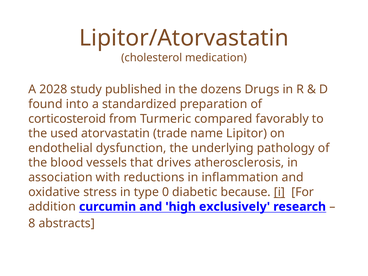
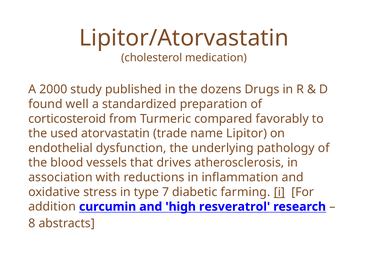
2028: 2028 -> 2000 (53, 89)
into: into -> well (77, 104)
0: 0 -> 7 (166, 192)
because: because -> farming (246, 192)
exclusively: exclusively -> resveratrol (235, 207)
